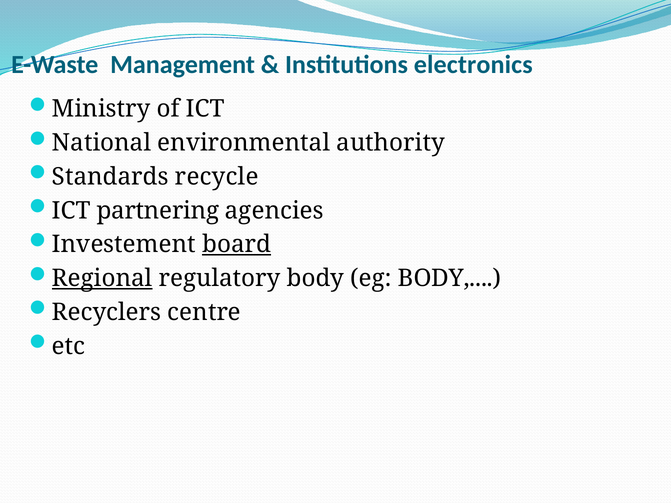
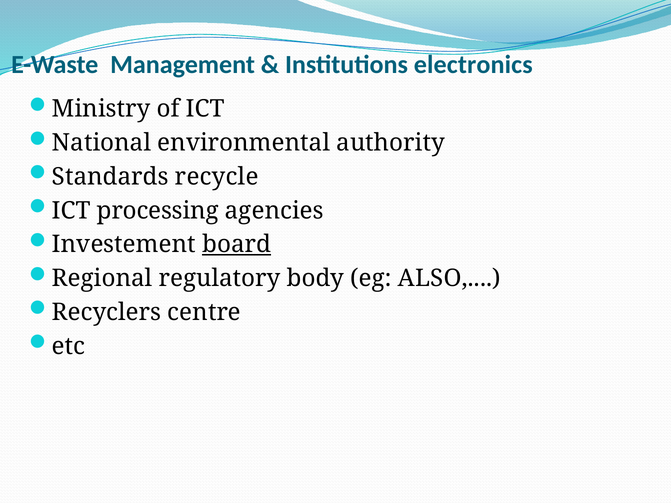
partnering: partnering -> processing (158, 211)
Regional underline: present -> none (102, 278)
eg BODY: BODY -> ALSO (449, 278)
